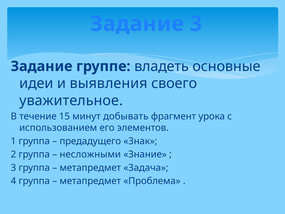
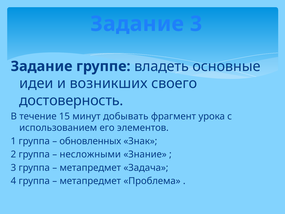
выявления: выявления -> возникших (109, 83)
уважительное: уважительное -> достоверность (71, 100)
предадущего: предадущего -> обновленных (90, 141)
